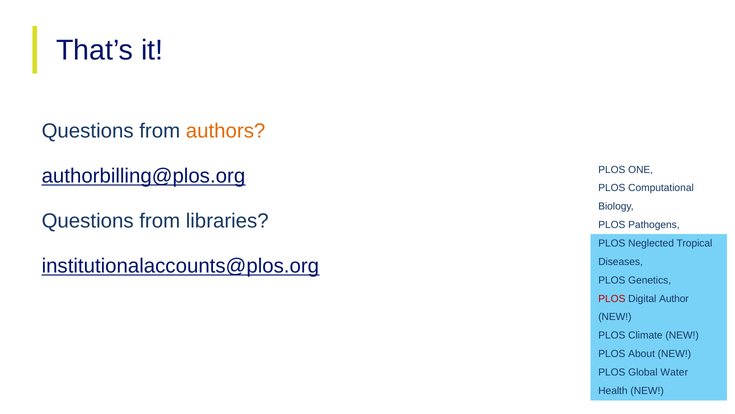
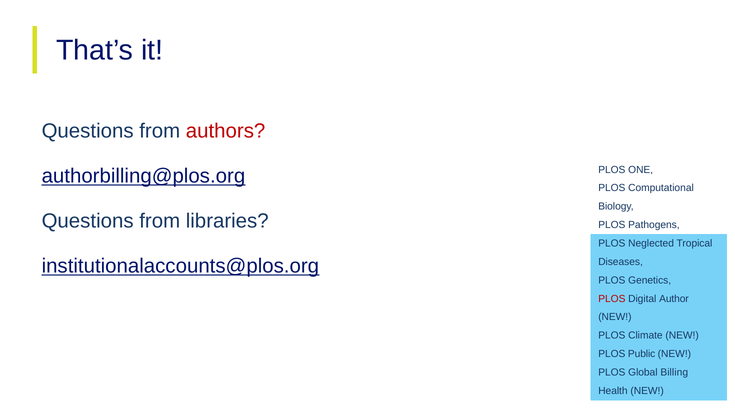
authors colour: orange -> red (226, 131)
About: About -> Public (642, 353)
Water: Water -> Billing (674, 372)
